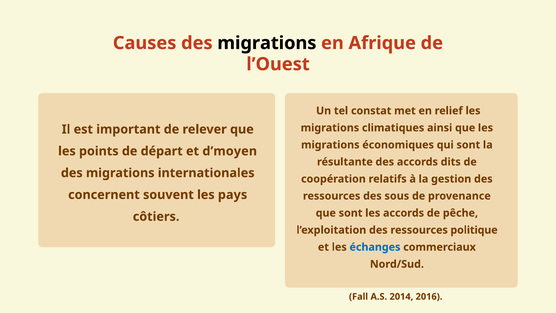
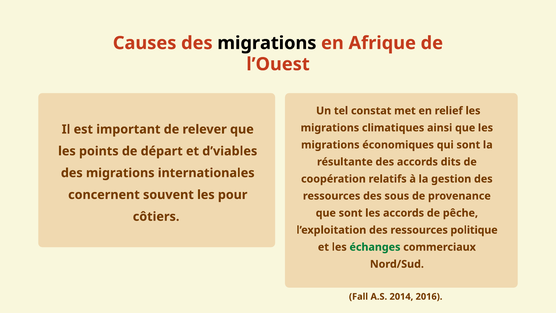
d’moyen: d’moyen -> d’viables (230, 151)
pays: pays -> pour (233, 195)
échanges colour: blue -> green (375, 247)
